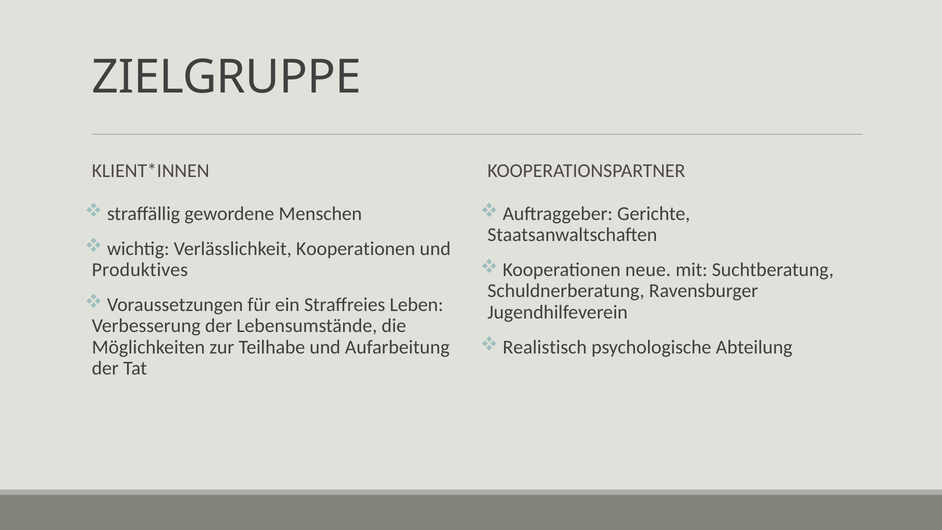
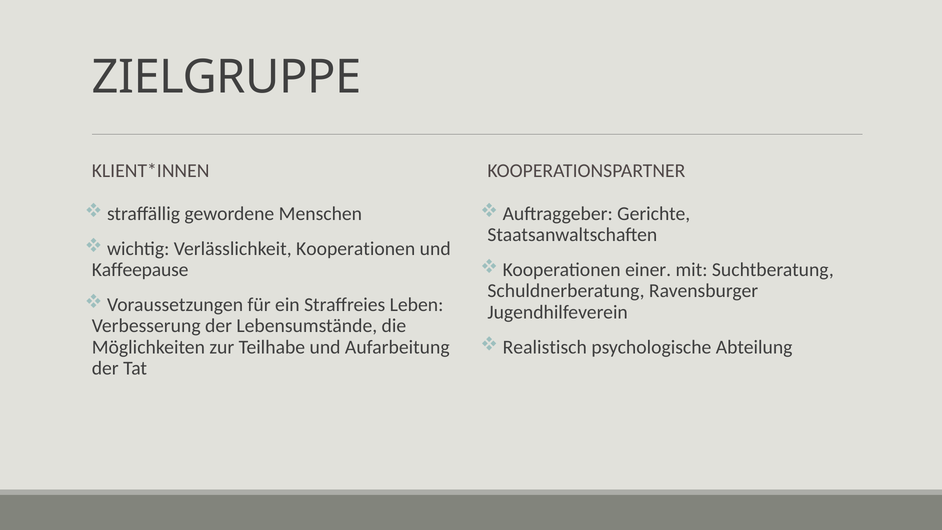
neue: neue -> einer (648, 270)
Produktives: Produktives -> Kaffeepause (140, 270)
